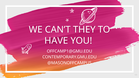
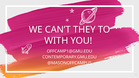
HAVE: HAVE -> WITH (56, 41)
